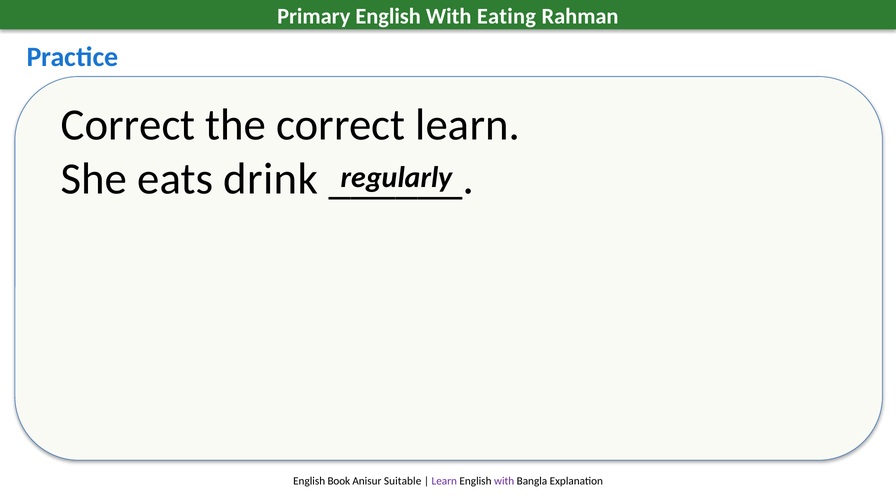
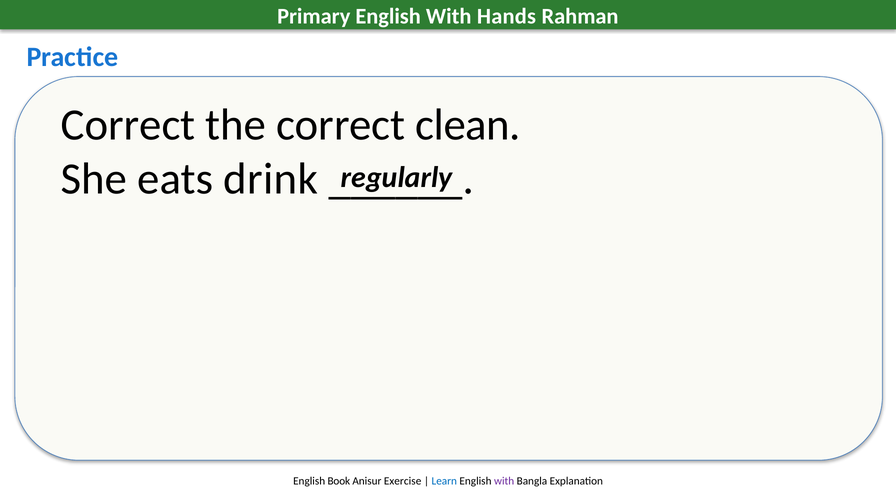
Eating: Eating -> Hands (506, 16)
correct learn: learn -> clean (468, 125)
Suitable: Suitable -> Exercise (403, 481)
Learn colour: purple -> blue (444, 481)
